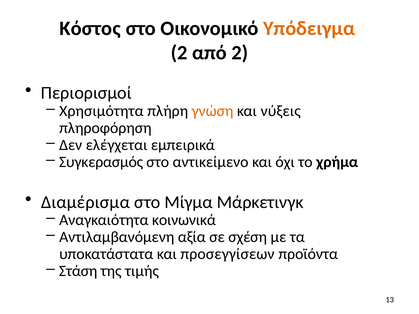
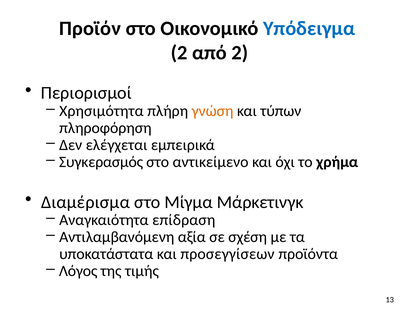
Κόστος: Κόστος -> Προϊόν (90, 28)
Υπόδειγμα colour: orange -> blue (309, 28)
νύξεις: νύξεις -> τύπων (281, 111)
κοινωνικά: κοινωνικά -> επίδραση (184, 220)
Στάση: Στάση -> Λόγος (78, 271)
